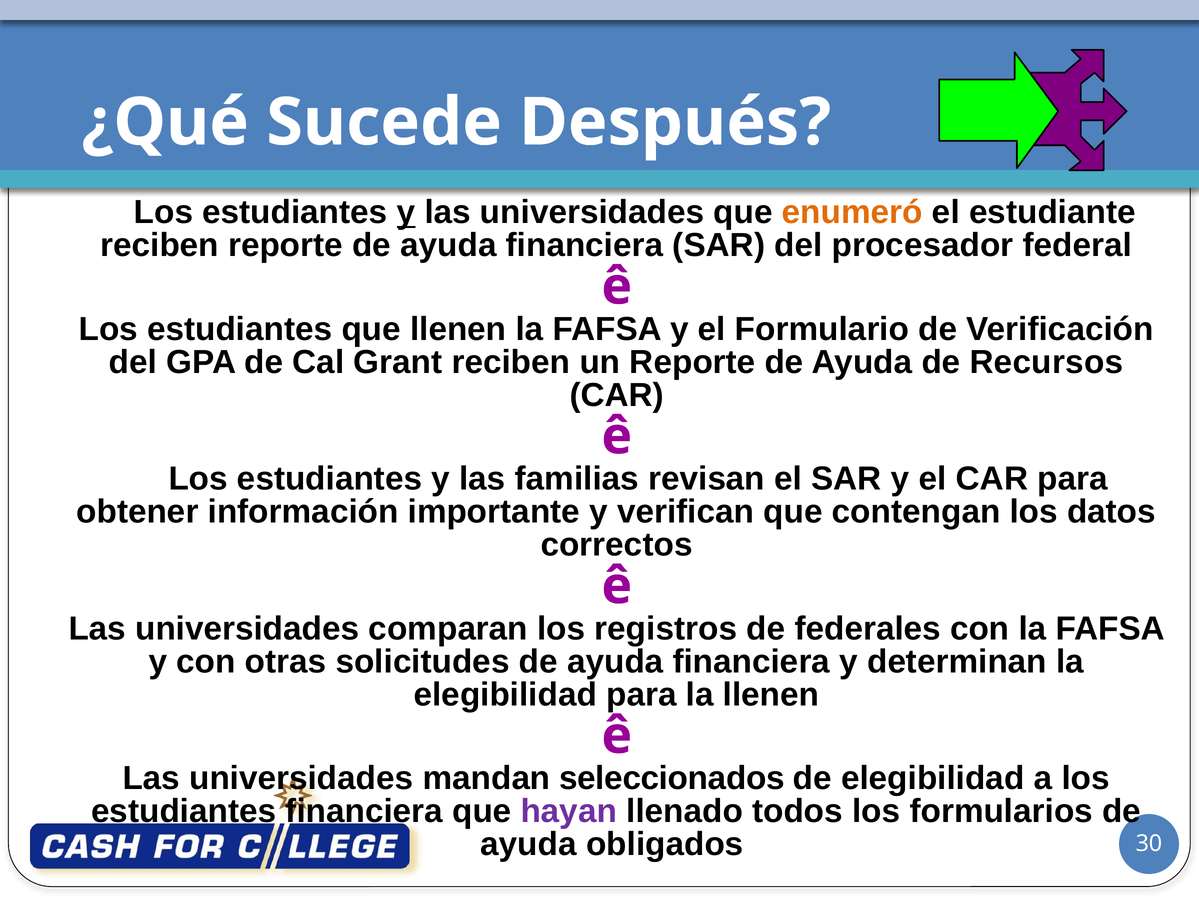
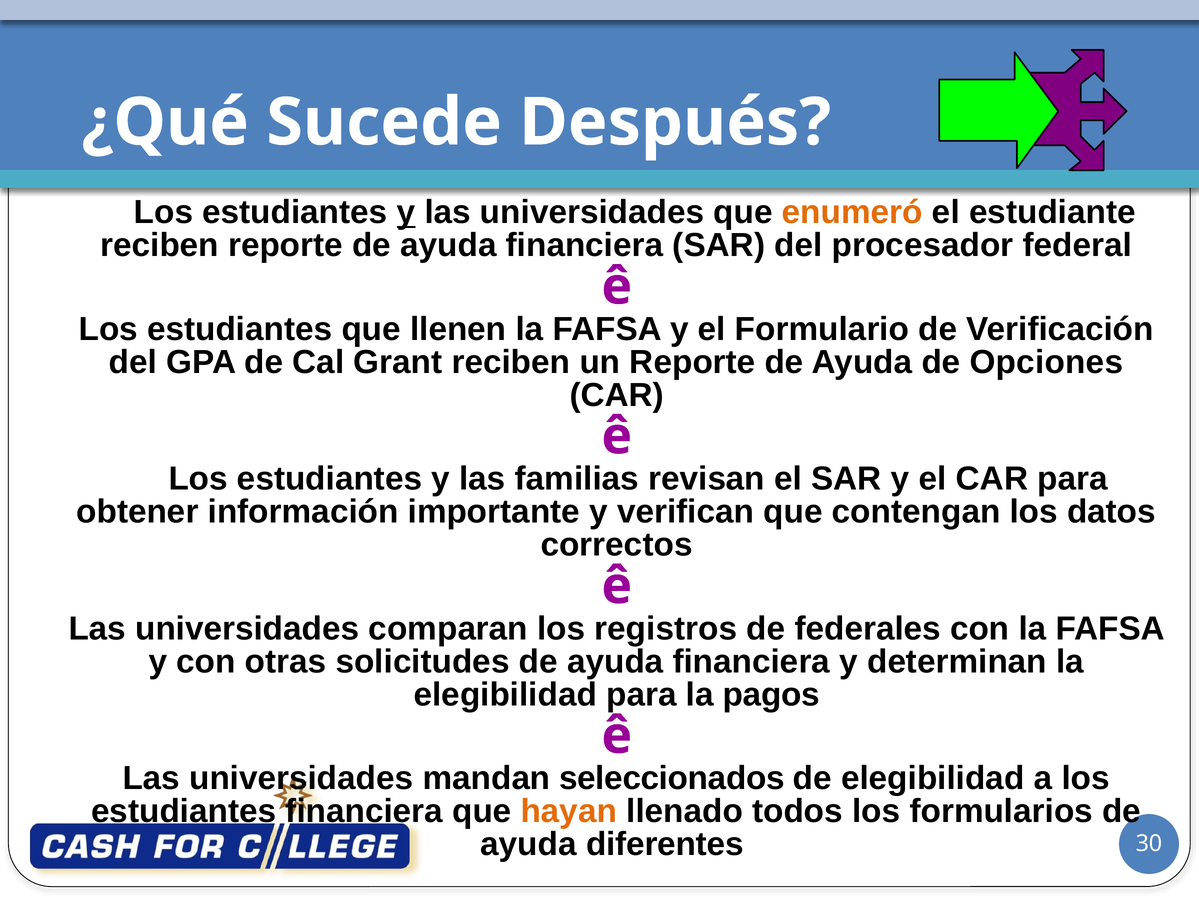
Recursos: Recursos -> Opciones (1046, 362)
la llenen: llenen -> pagos (771, 695)
hayan colour: purple -> orange (569, 812)
obligados: obligados -> diferentes (665, 845)
